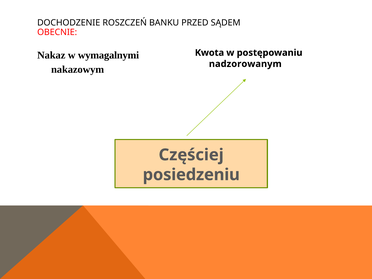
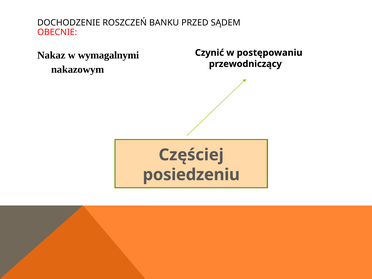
Kwota: Kwota -> Czynić (209, 53)
nadzorowanym: nadzorowanym -> przewodniczący (245, 64)
